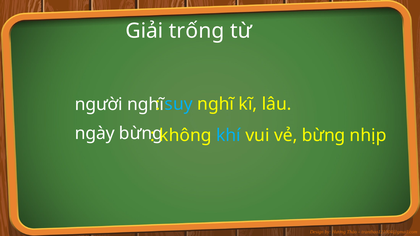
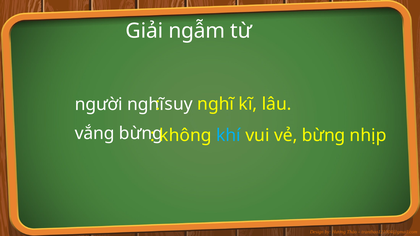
trống: trống -> ngẫm (197, 31)
suy colour: light blue -> white (179, 104)
ngày: ngày -> vắng (95, 134)
